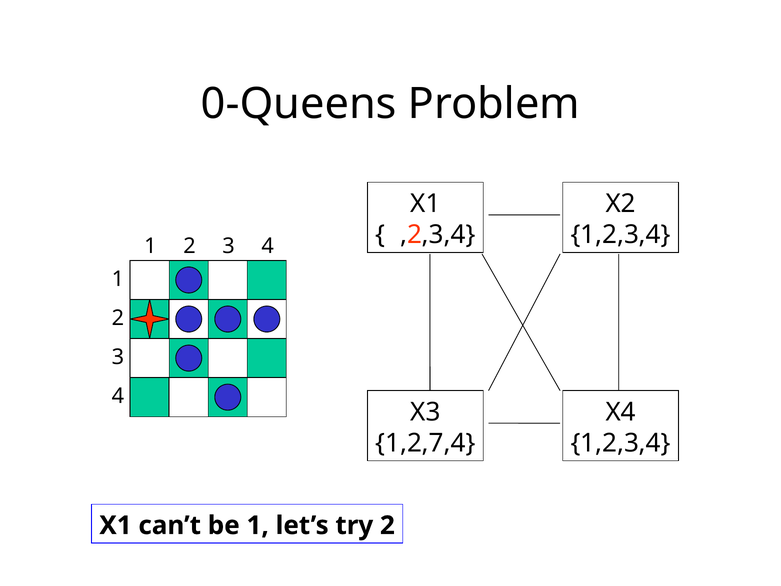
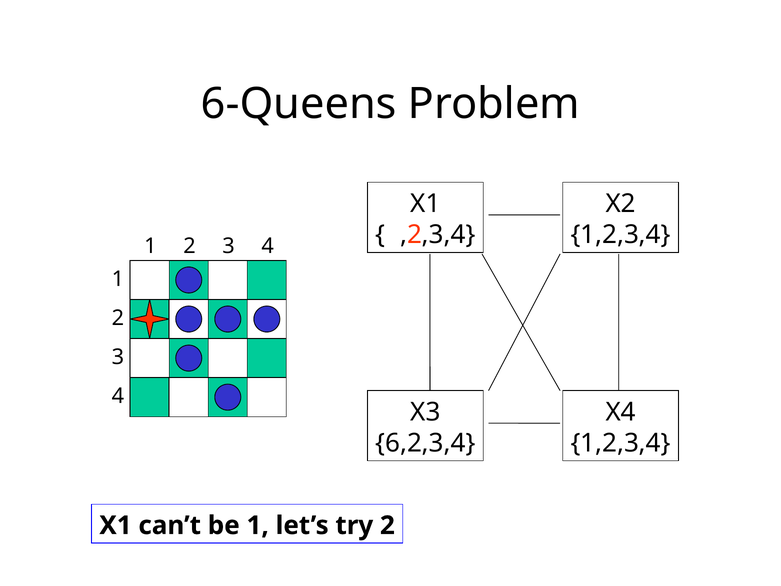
0-Queens: 0-Queens -> 6-Queens (299, 104)
1,2,7,4: 1,2,7,4 -> 6,2,3,4 (425, 443)
